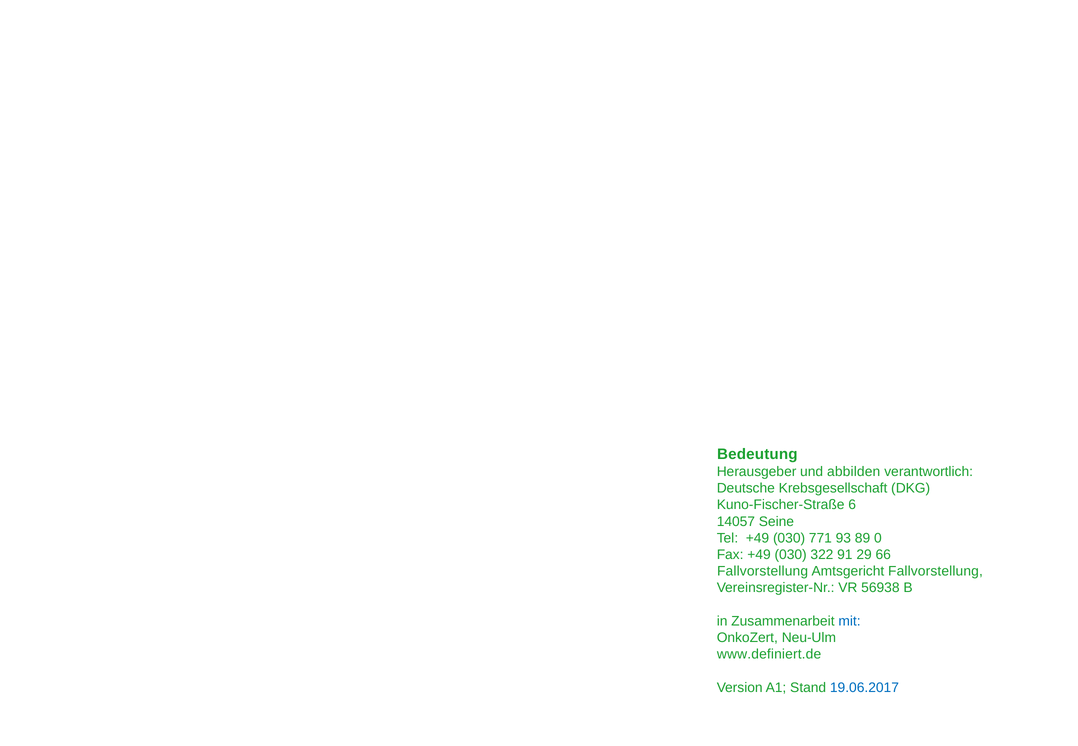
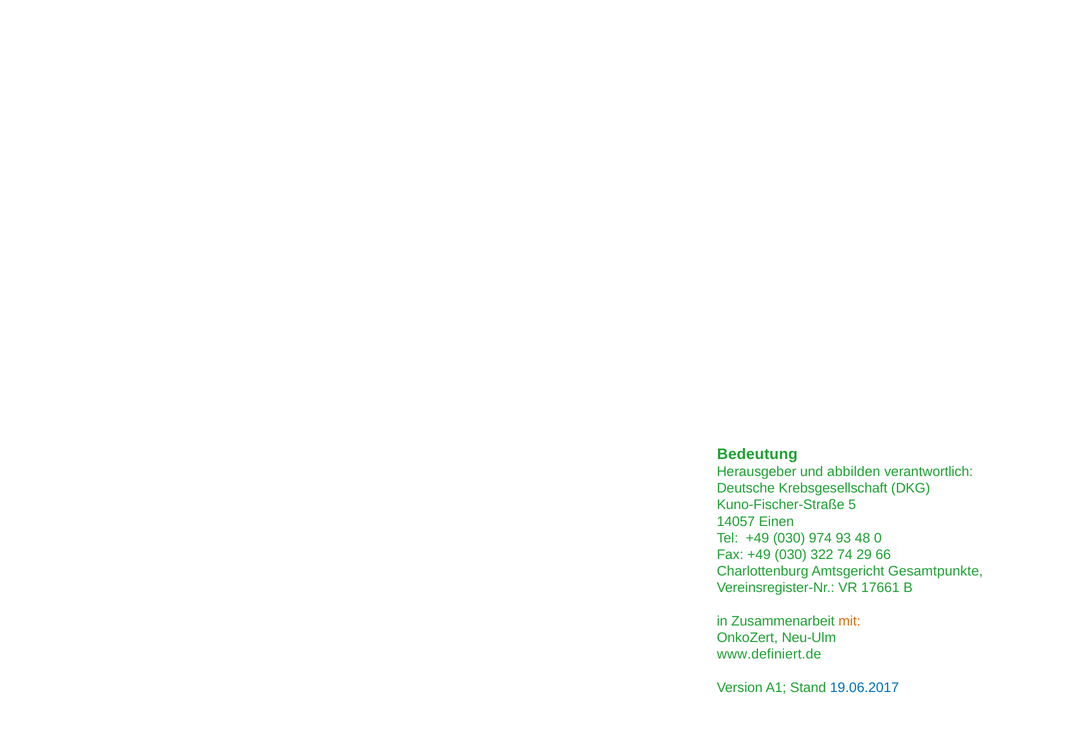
6: 6 -> 5 (852, 505)
Seine: Seine -> Einen (776, 522)
771: 771 -> 974 (820, 538)
89: 89 -> 48 (863, 538)
91: 91 -> 74 (845, 555)
Fallvorstellung: Fallvorstellung -> Charlottenburg (763, 572)
Amtsgericht Fallvorstellung: Fallvorstellung -> Gesamtpunkte (935, 572)
56938: 56938 -> 17661 (880, 588)
mit colour: blue -> orange (850, 621)
